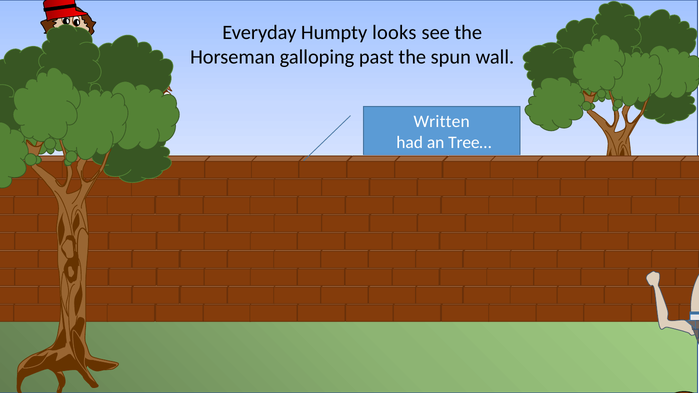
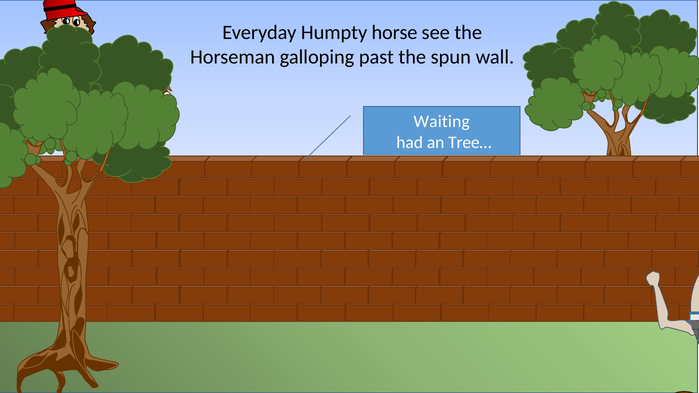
looks: looks -> horse (395, 33)
Written: Written -> Waiting (442, 121)
